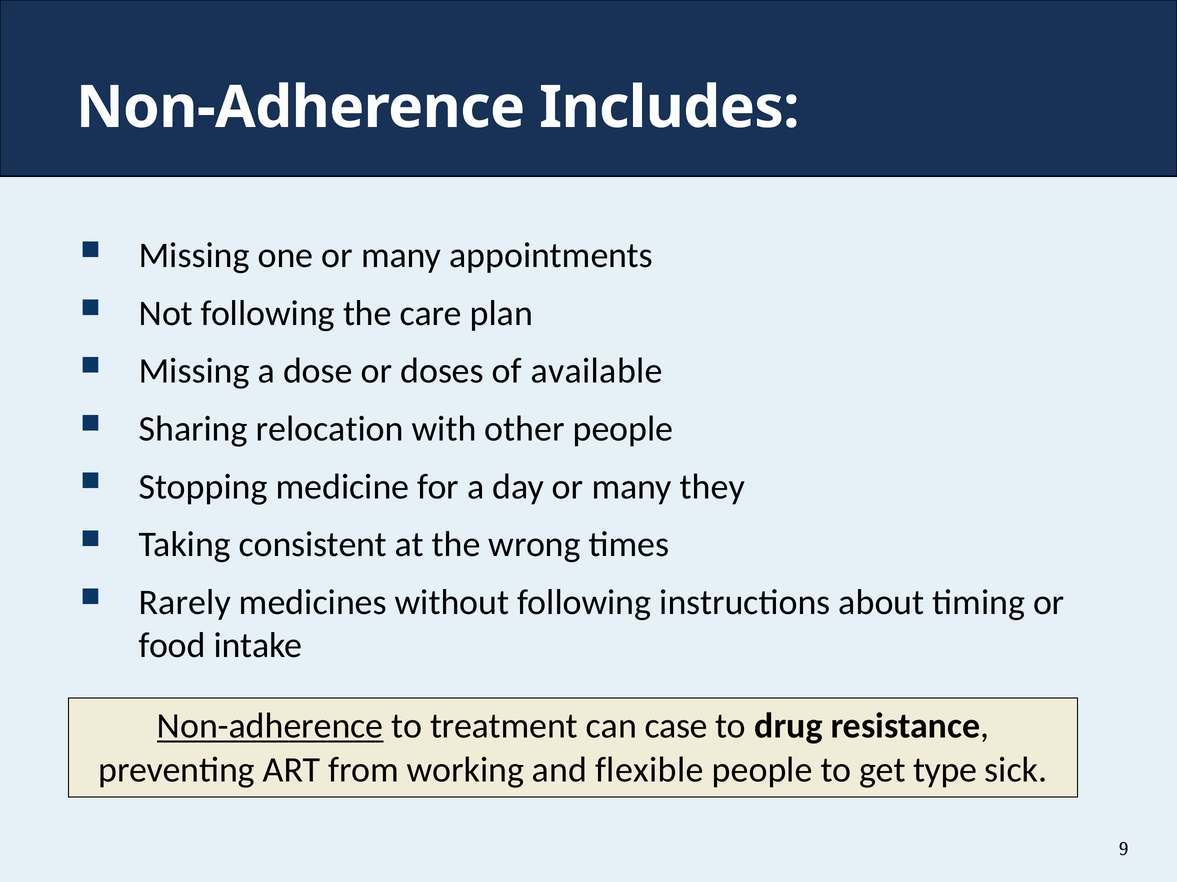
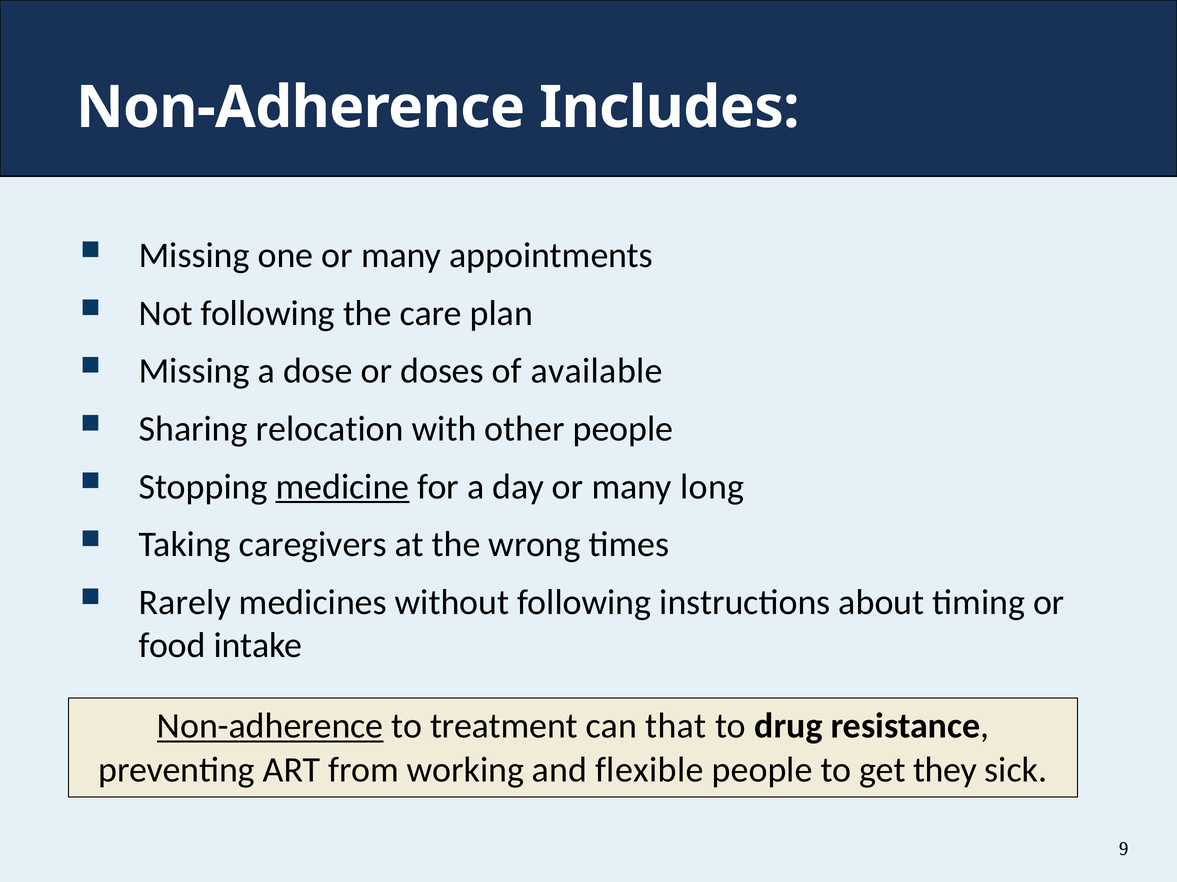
medicine underline: none -> present (342, 487)
they: they -> long (712, 487)
consistent: consistent -> caregivers (313, 545)
case: case -> that (676, 727)
type: type -> they (945, 770)
